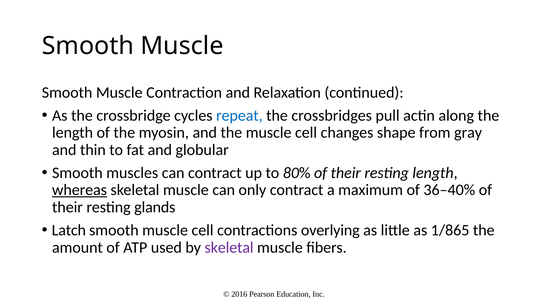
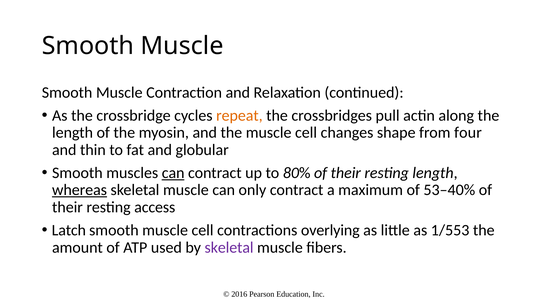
repeat colour: blue -> orange (239, 116)
gray: gray -> four (468, 133)
can underline: none -> present (173, 173)
36–40%: 36–40% -> 53–40% (449, 190)
glands: glands -> access (155, 207)
1/865: 1/865 -> 1/553 (450, 230)
